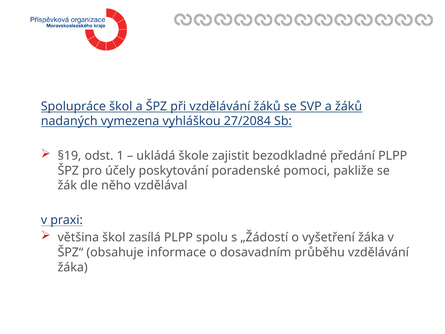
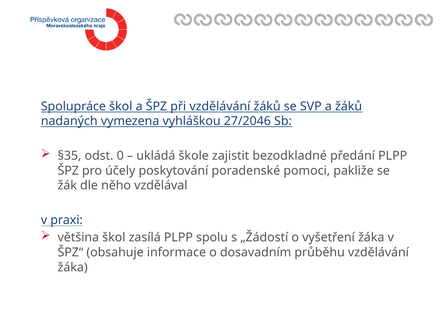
27/2084: 27/2084 -> 27/2046 (247, 121)
§19: §19 -> §35 (69, 156)
1: 1 -> 0 (120, 156)
